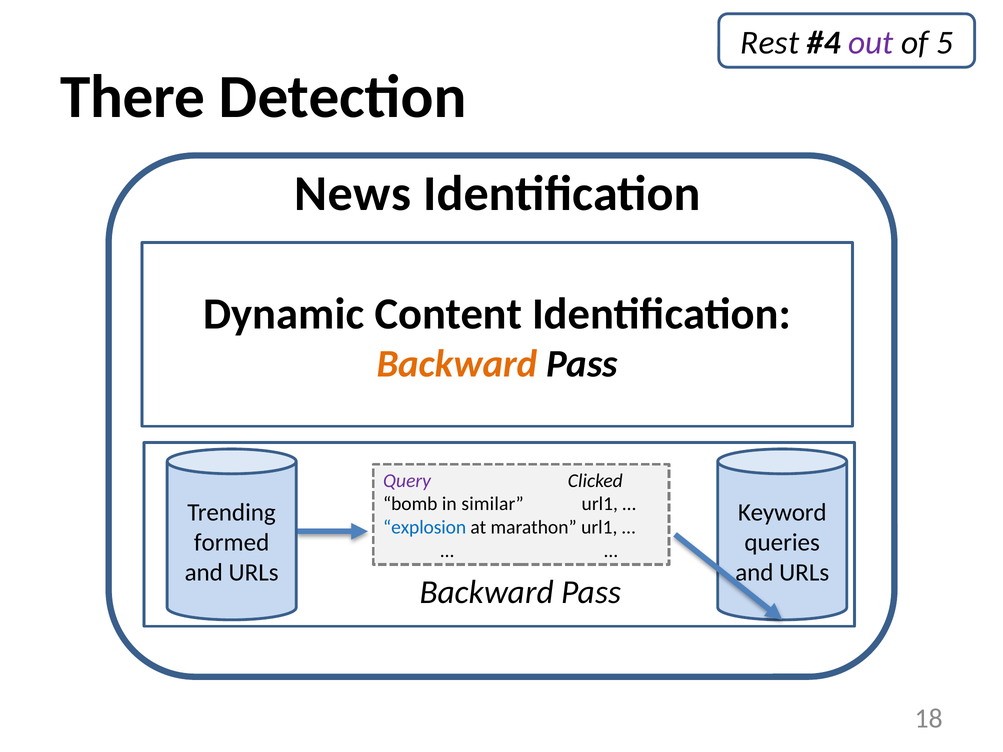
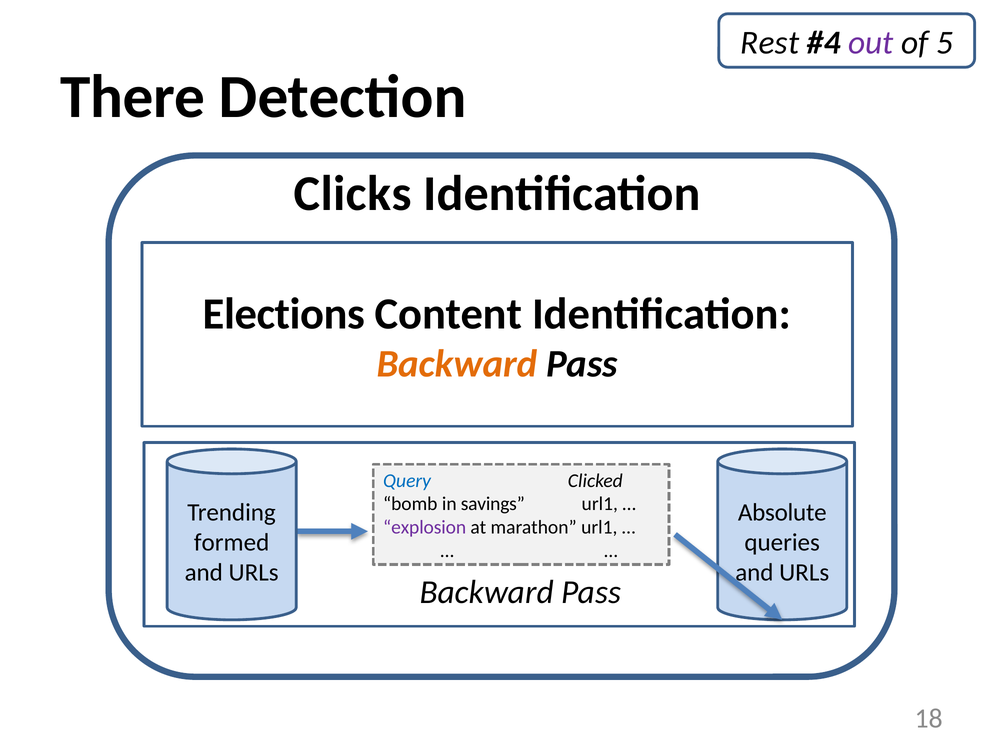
News: News -> Clicks (353, 194)
Dynamic: Dynamic -> Elections (284, 314)
Query colour: purple -> blue (407, 481)
similar: similar -> savings (493, 504)
Keyword: Keyword -> Absolute (782, 512)
explosion colour: blue -> purple (425, 528)
